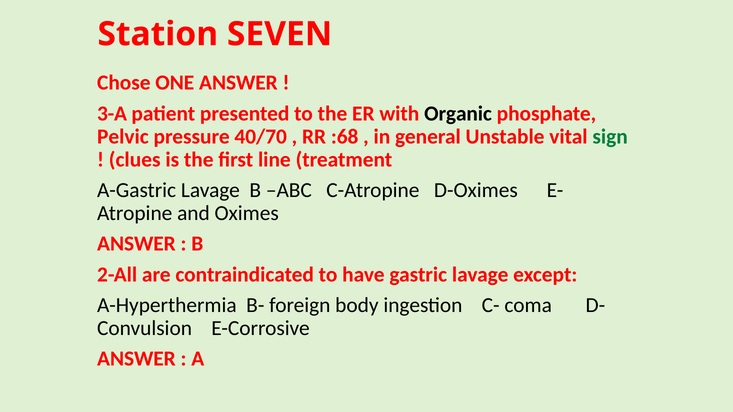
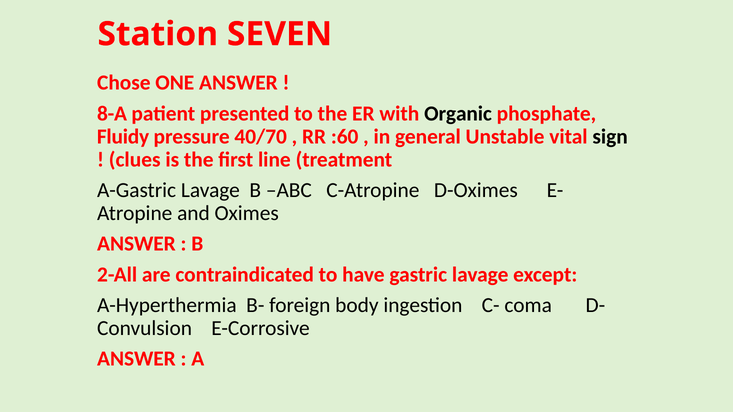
3-A: 3-A -> 8-A (112, 114)
Pelvic: Pelvic -> Fluidy (123, 137)
:68: :68 -> :60 (345, 137)
sign colour: green -> black (610, 137)
